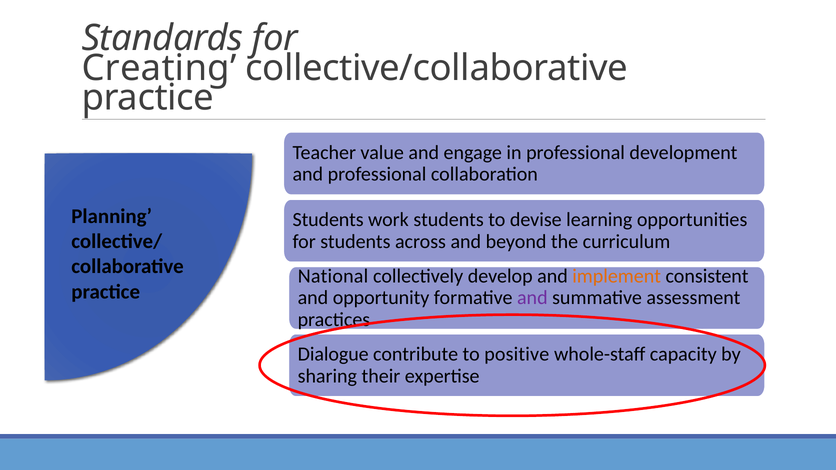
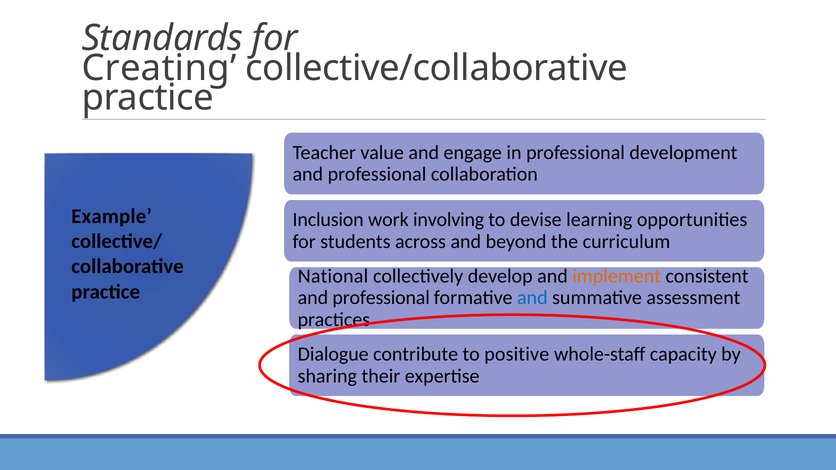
Planning: Planning -> Example (112, 217)
Students: Students -> Inclusion (328, 220)
work students: students -> involving (449, 220)
opportunity: opportunity -> professional (381, 298)
and colour: purple -> blue (532, 298)
